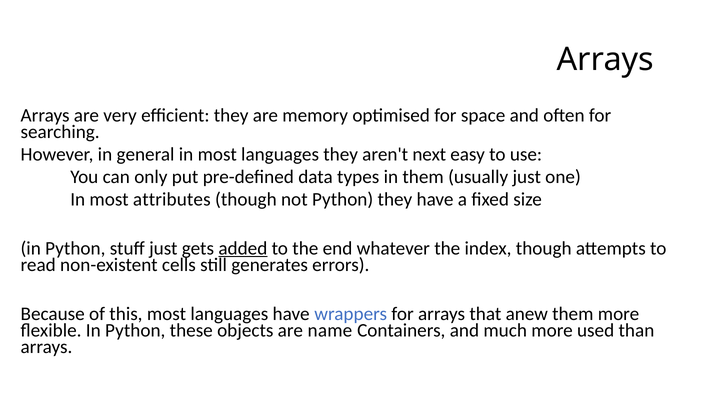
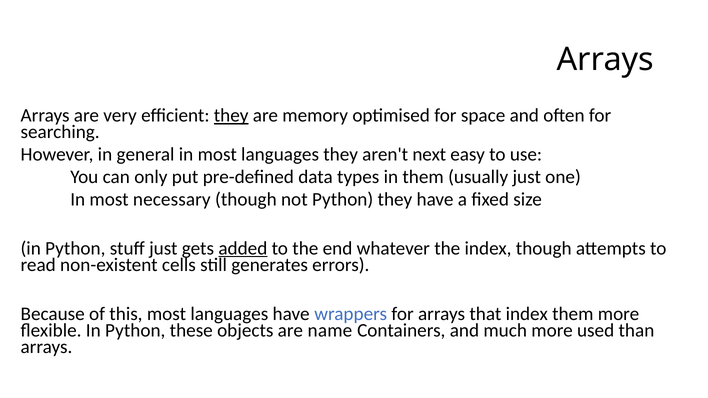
they underline: none -> present (231, 116)
attributes: attributes -> necessary (172, 200)
that anew: anew -> index (527, 314)
